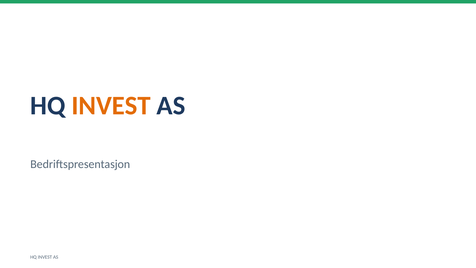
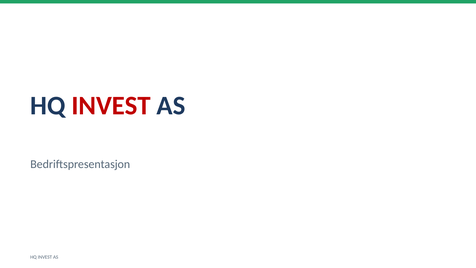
INVEST colour: orange -> red (111, 106)
